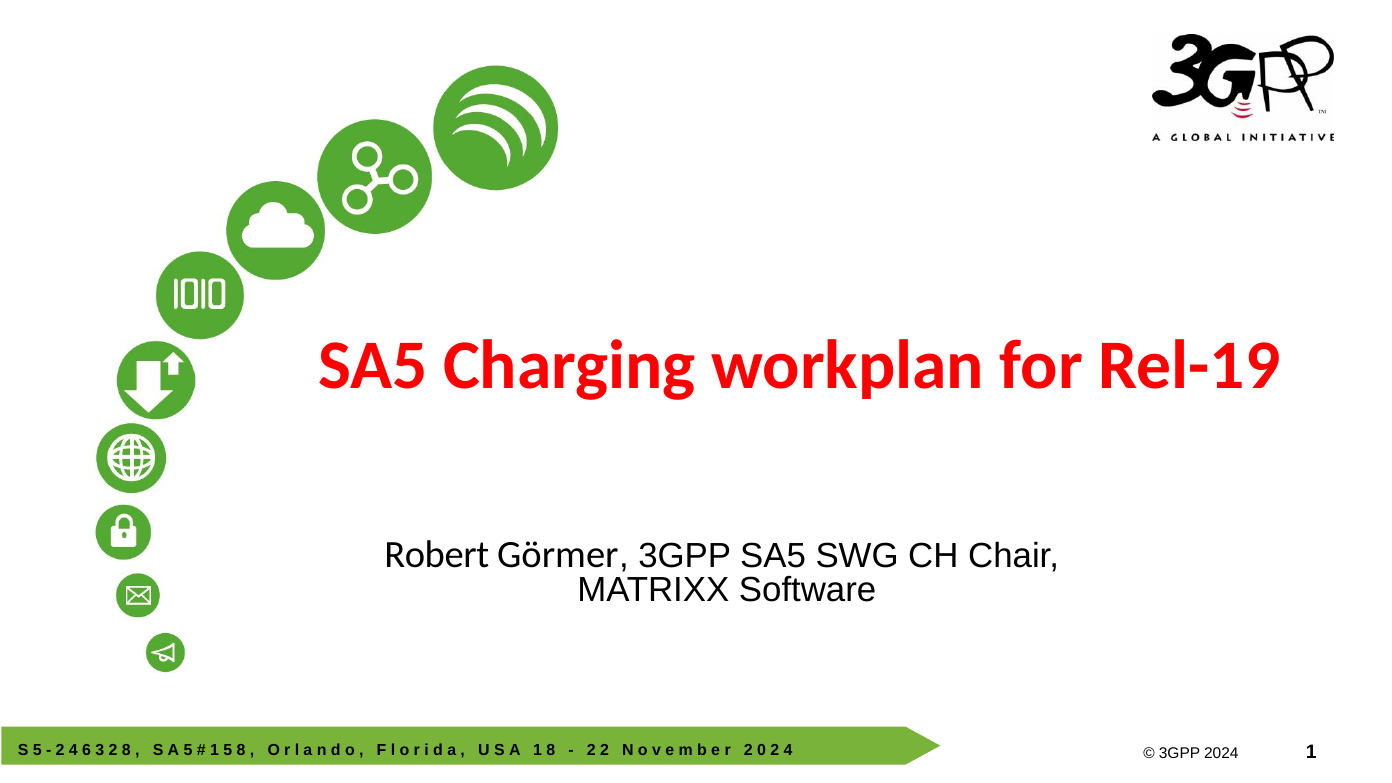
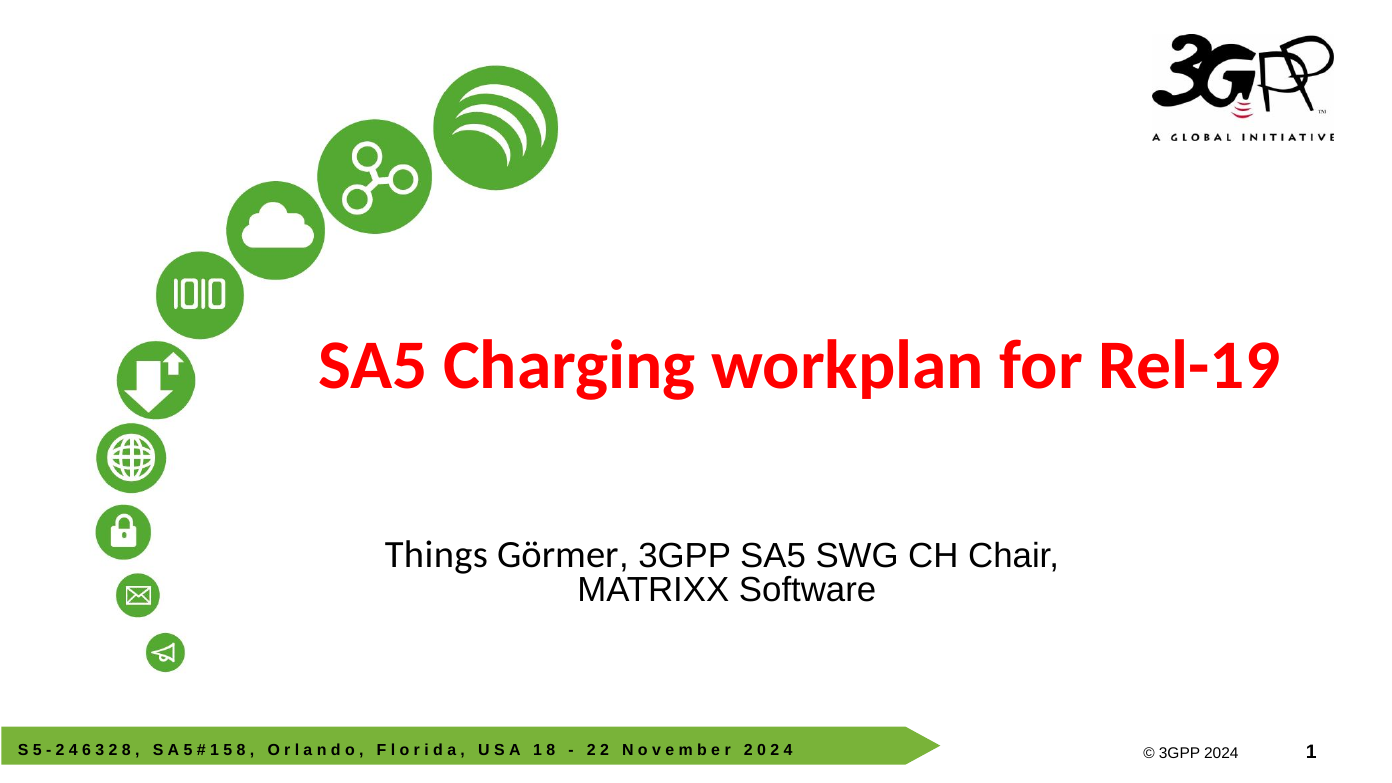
Robert: Robert -> Things (436, 555)
